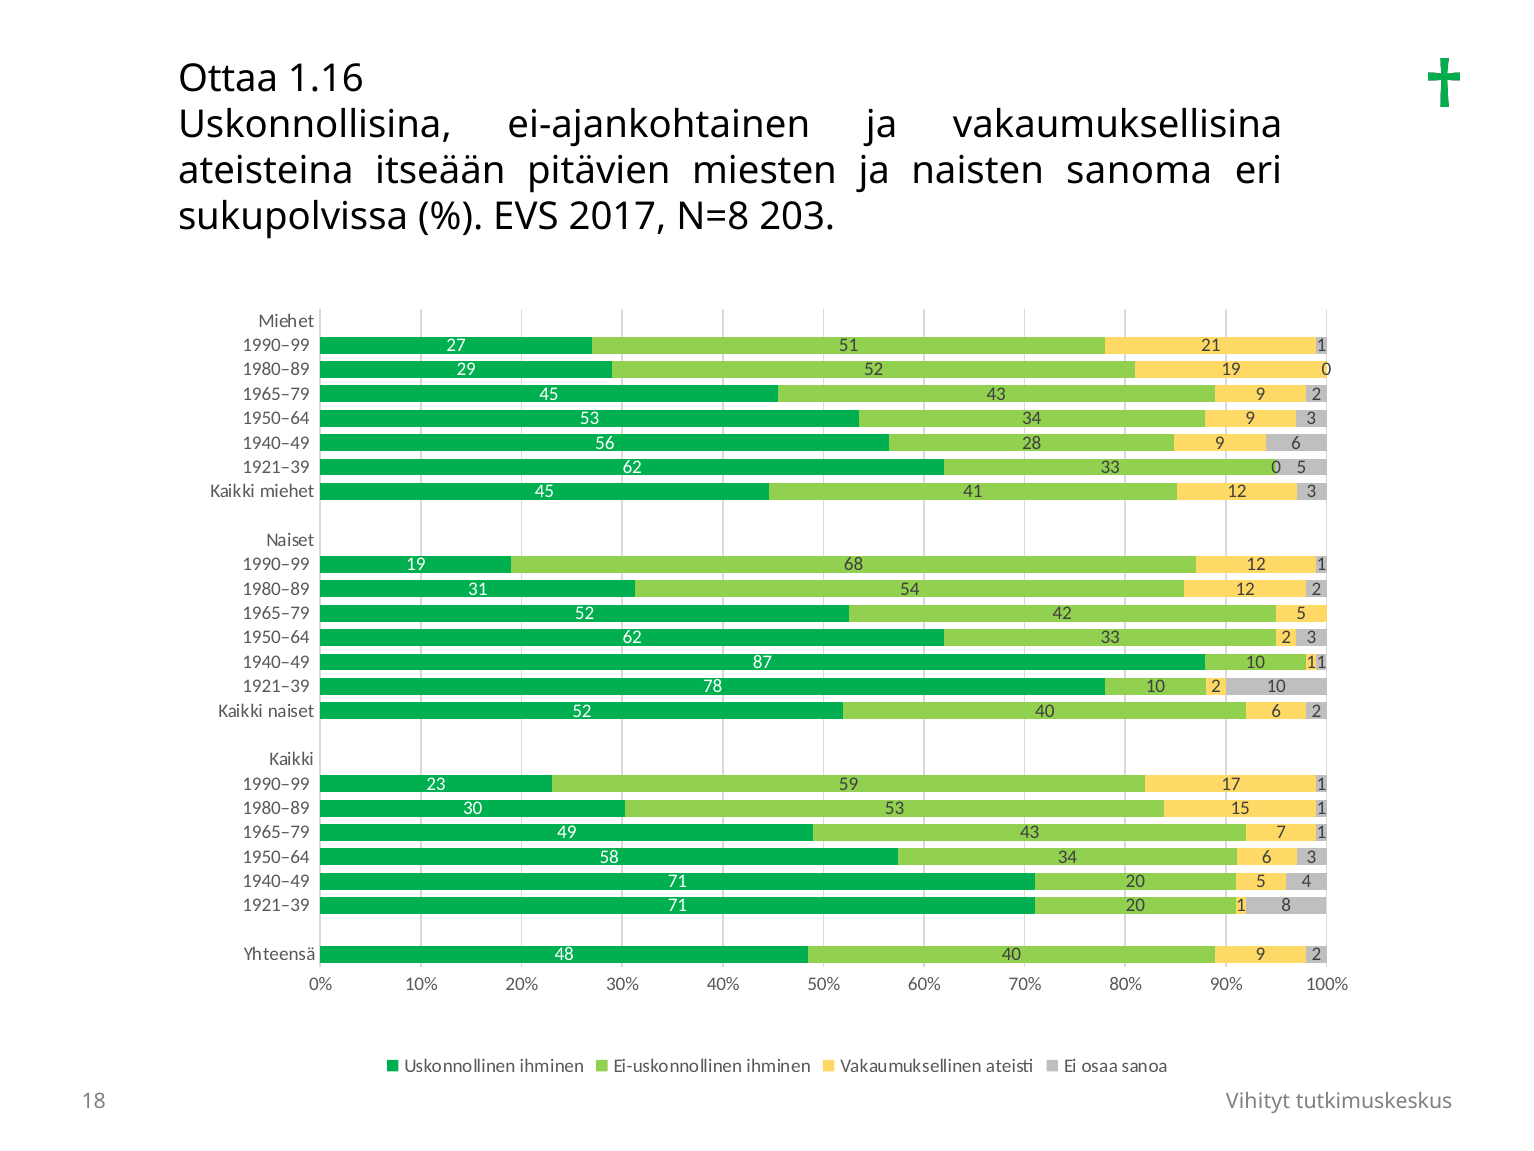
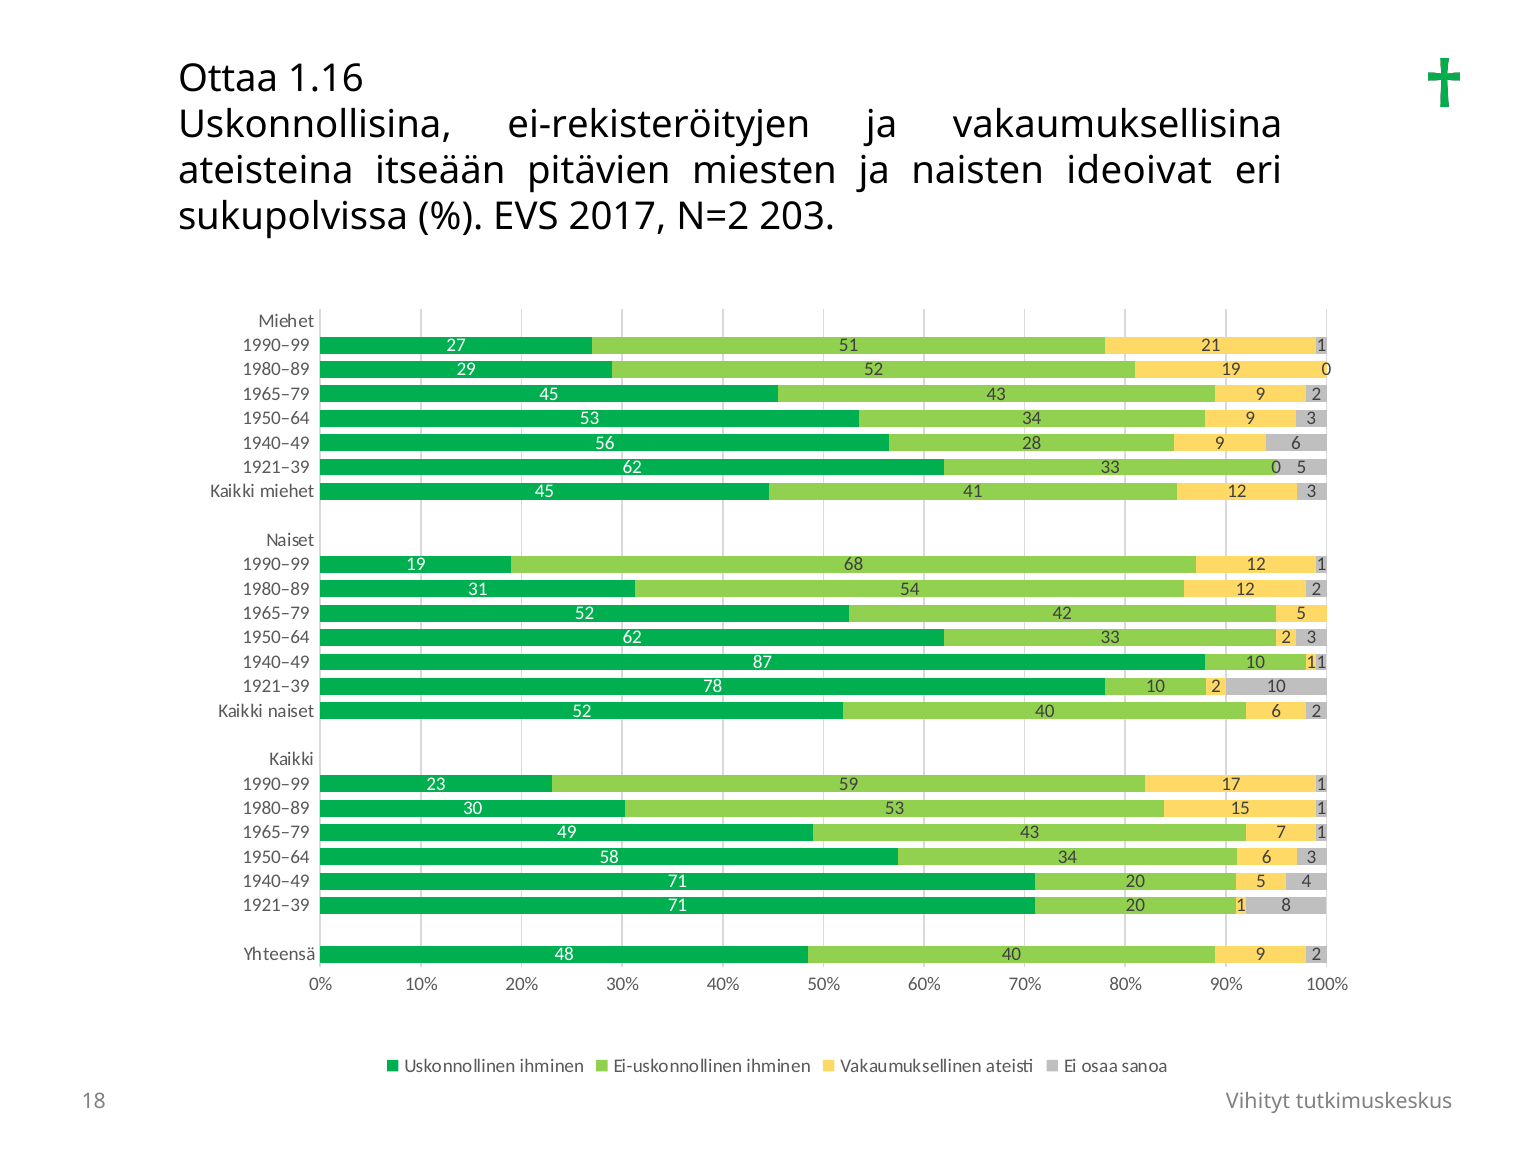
ei-ajankohtainen: ei-ajankohtainen -> ei-rekisteröityjen (659, 125)
sanoma: sanoma -> ideoivat (1139, 171)
N=8: N=8 -> N=2 (713, 217)
